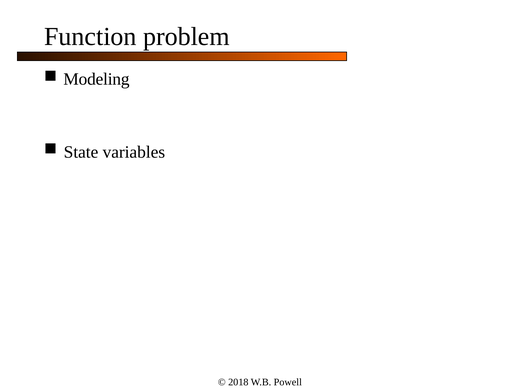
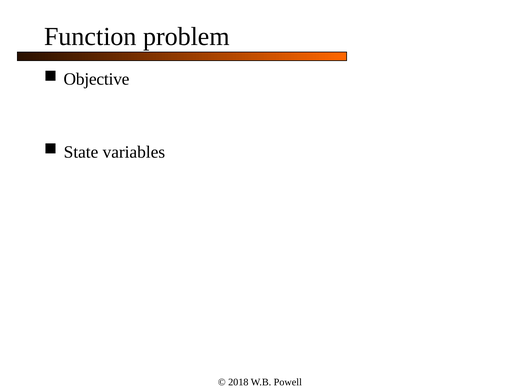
Modeling: Modeling -> Objective (96, 79)
